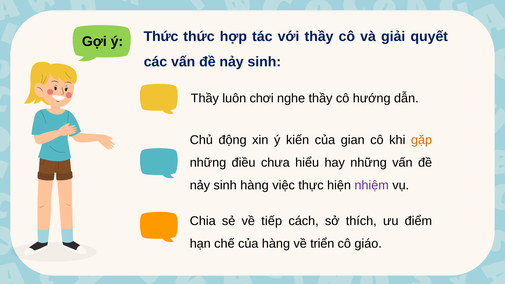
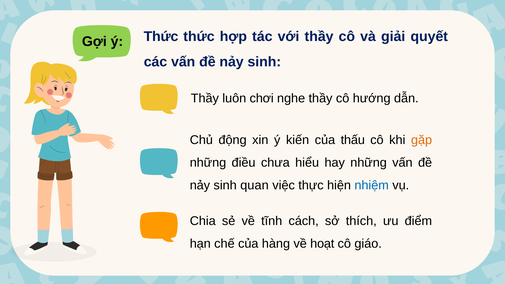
gian: gian -> thấu (353, 140)
sinh hàng: hàng -> quan (254, 185)
nhiệm colour: purple -> blue (372, 185)
tiếp: tiếp -> tĩnh (272, 221)
triển: triển -> hoạt (322, 244)
